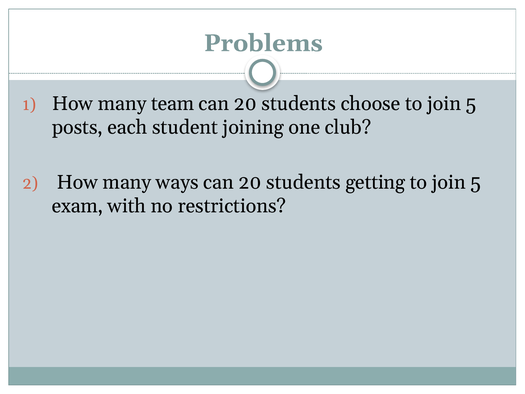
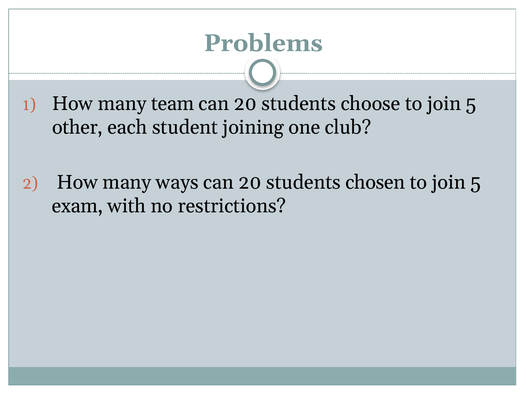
posts: posts -> other (77, 127)
getting: getting -> chosen (375, 182)
